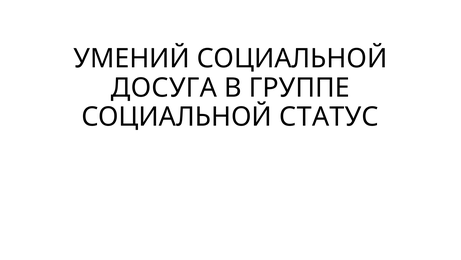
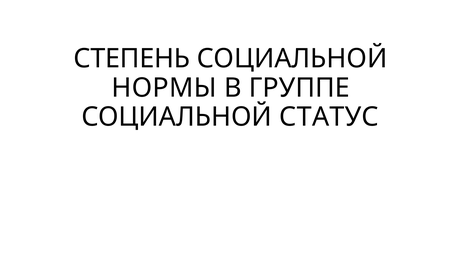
УМЕНИЙ: УМЕНИЙ -> СТЕПЕНЬ (132, 59)
ДОСУГА: ДОСУГА -> НОРМЫ (164, 88)
